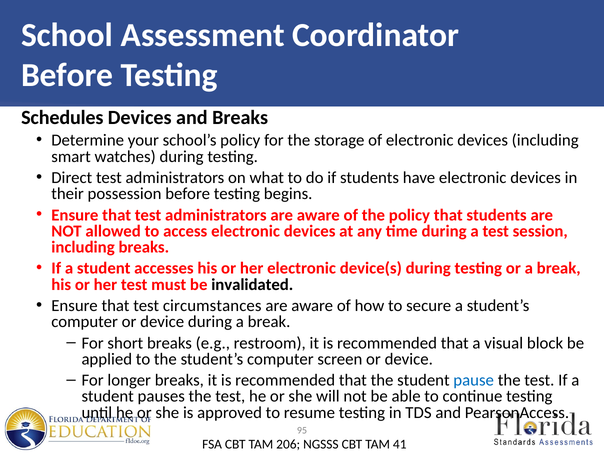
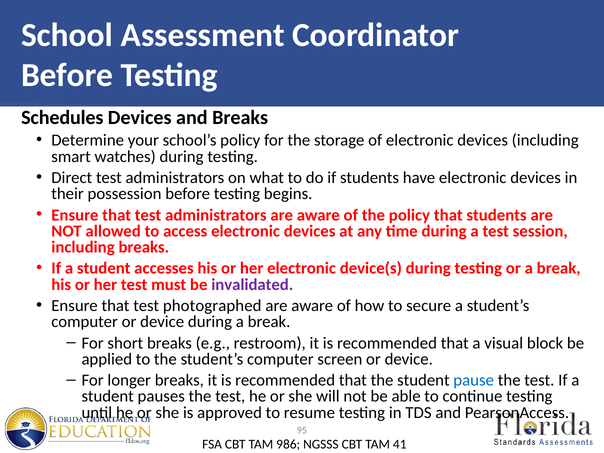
invalidated colour: black -> purple (252, 285)
circumstances: circumstances -> photographed (212, 306)
206: 206 -> 986 (288, 444)
